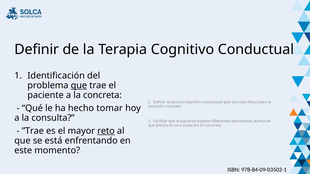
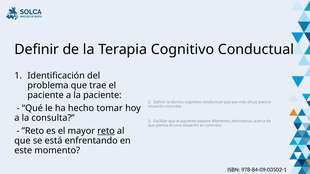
que underline: present -> none (79, 86)
la concreta: concreta -> paciente (102, 95)
”Trae: ”Trae -> ”Reto (33, 131)
